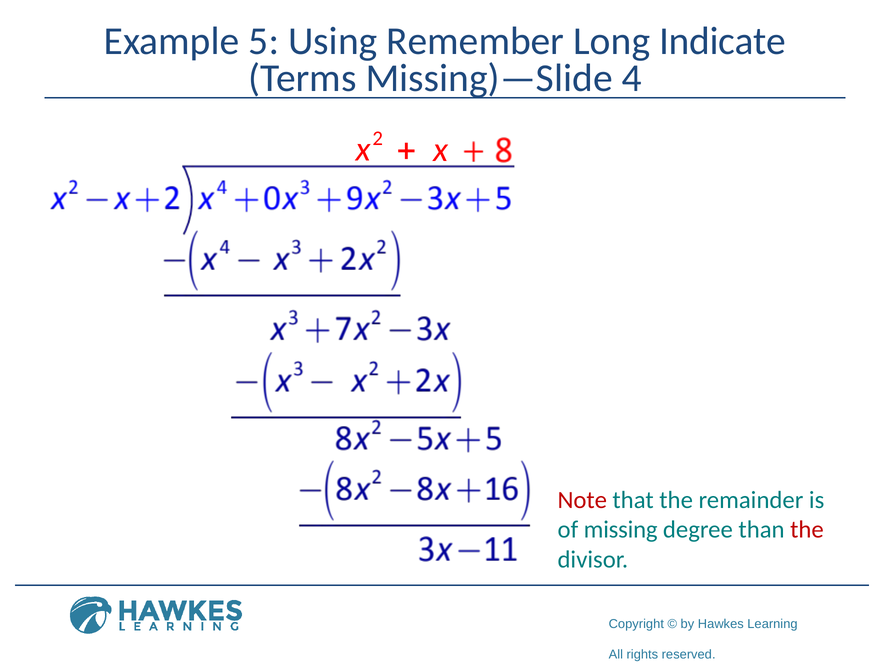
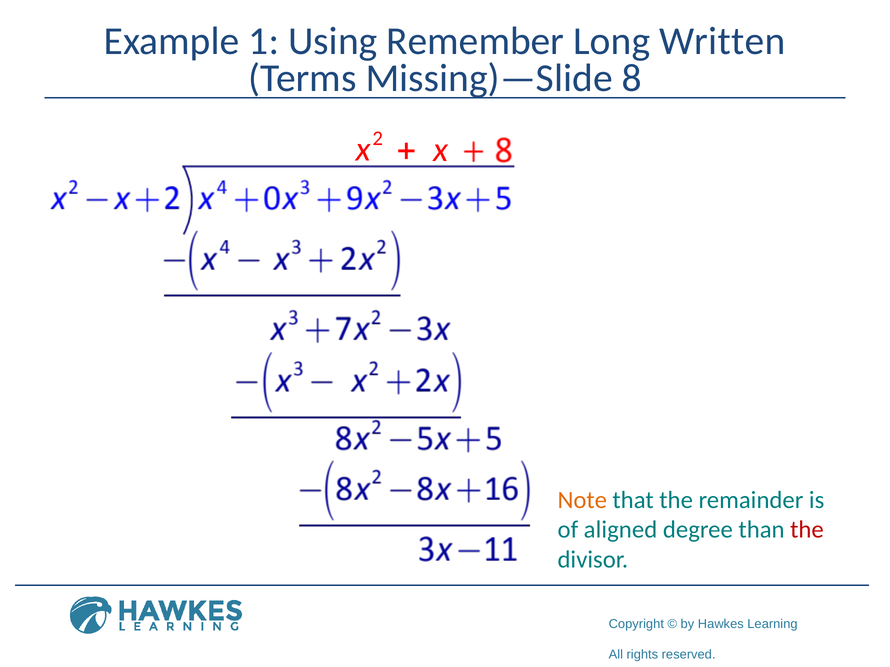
5: 5 -> 1 (264, 41)
Indicate: Indicate -> Written (722, 41)
4: 4 -> 8 (632, 78)
Note colour: red -> orange (582, 500)
missing: missing -> aligned (620, 530)
